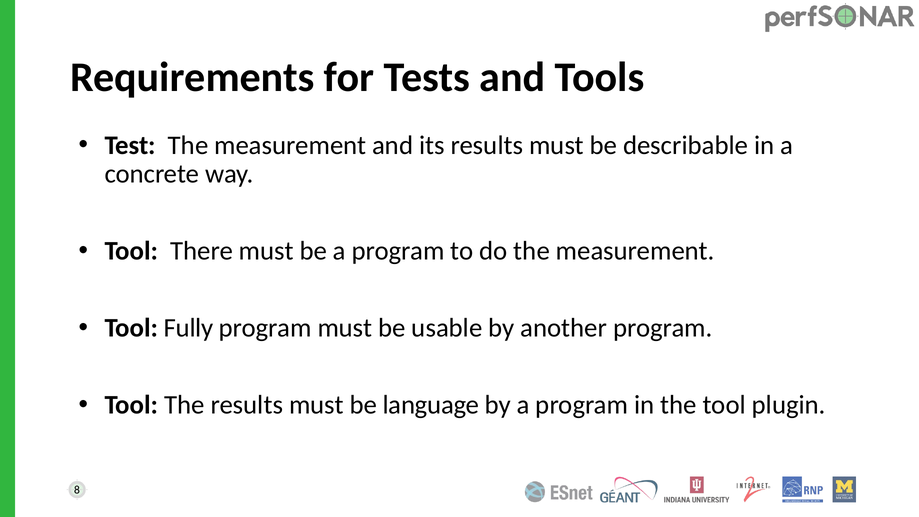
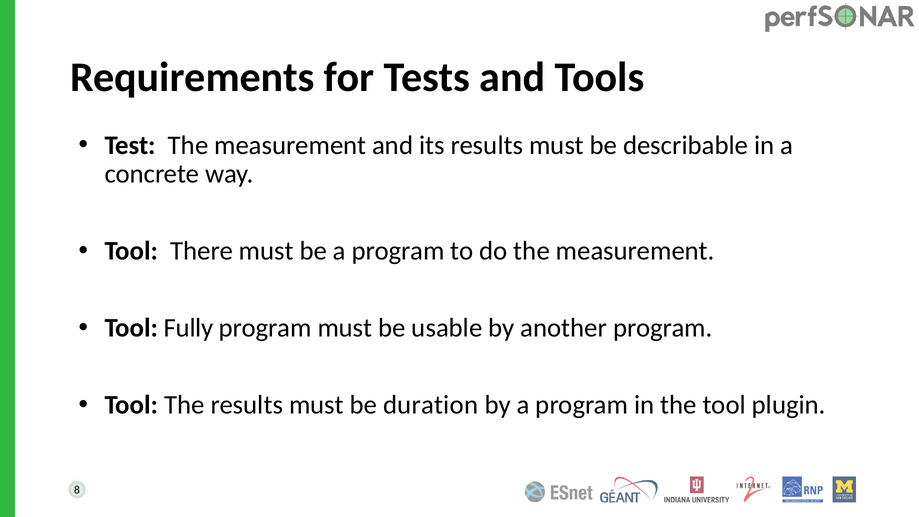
language: language -> duration (431, 405)
